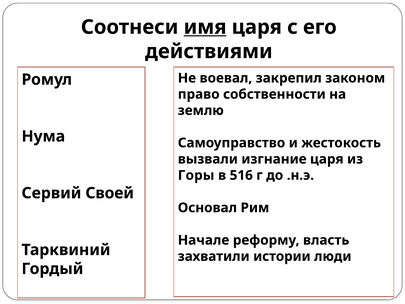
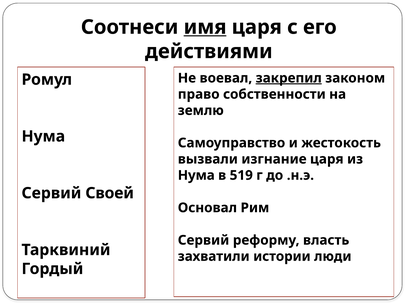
закрепил underline: none -> present (289, 78)
Горы: Горы -> Нума (196, 175)
516: 516 -> 519 (241, 175)
Начале: Начале -> Сервий (204, 240)
